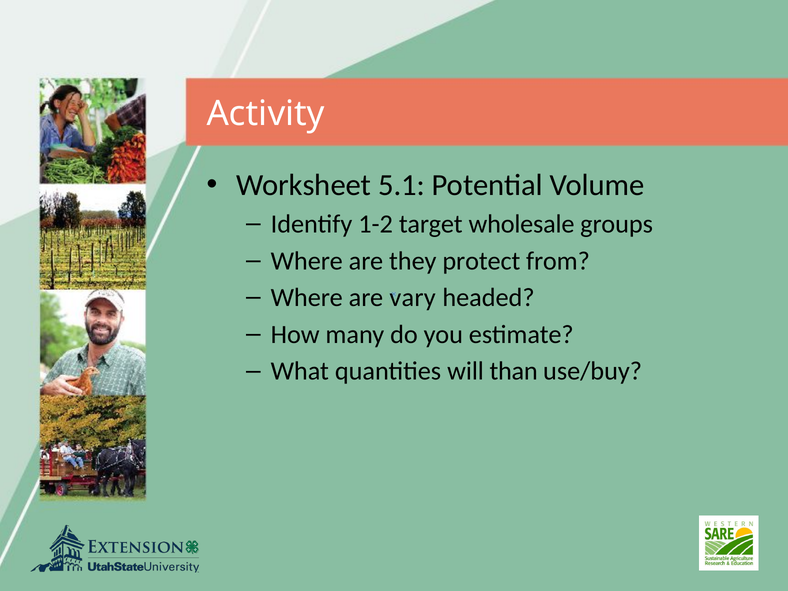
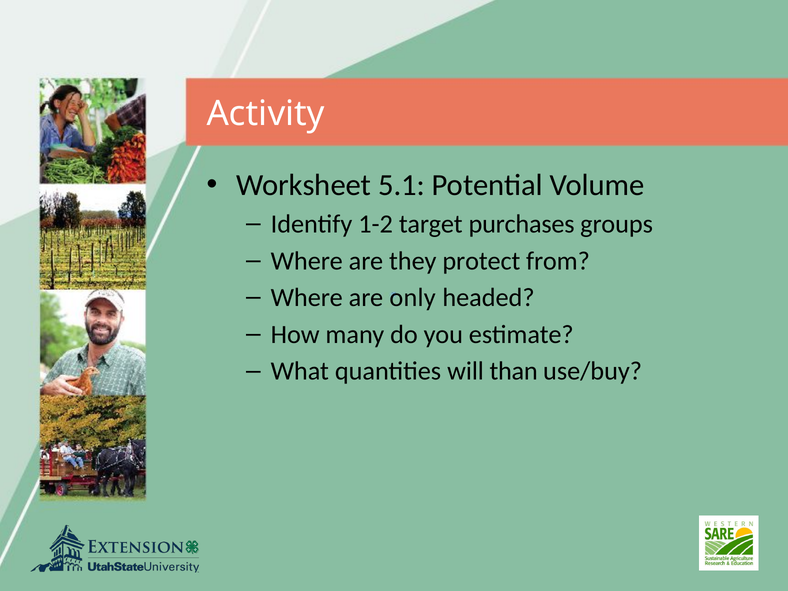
wholesale: wholesale -> purchases (522, 224)
vary: vary -> only (413, 298)
